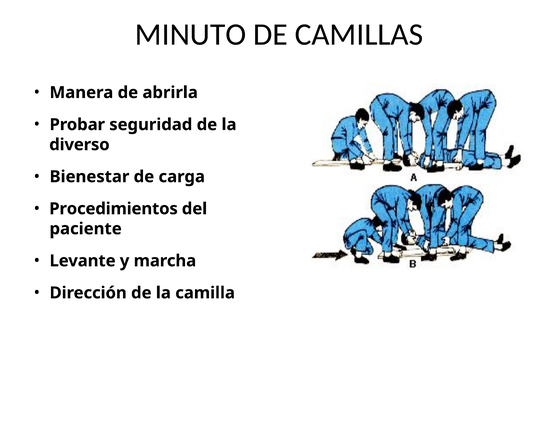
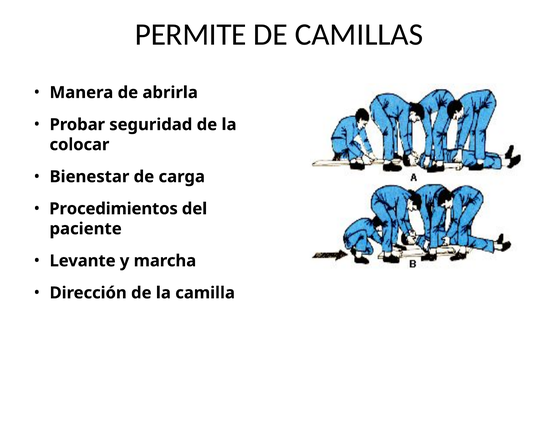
MINUTO: MINUTO -> PERMITE (191, 35)
diverso: diverso -> colocar (79, 145)
